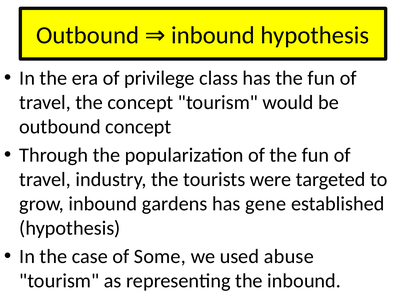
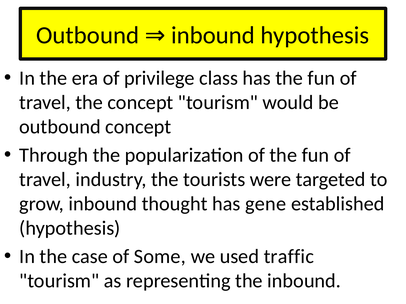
gardens: gardens -> thought (175, 204)
abuse: abuse -> traffic (289, 257)
